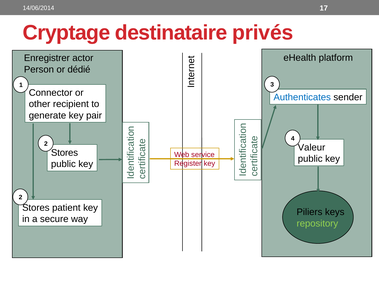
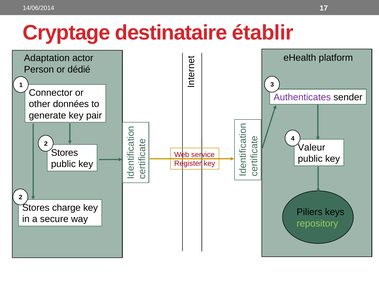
privés: privés -> établir (263, 33)
Enregistrer: Enregistrer -> Adaptation (47, 58)
Authenticates colour: blue -> purple (302, 97)
recipient: recipient -> données (71, 104)
patient: patient -> charge (66, 208)
